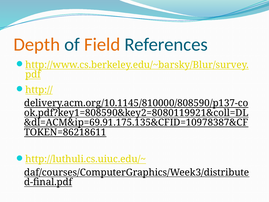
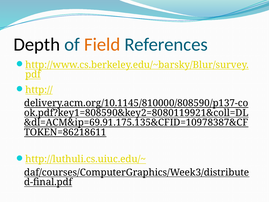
Depth colour: orange -> black (37, 44)
